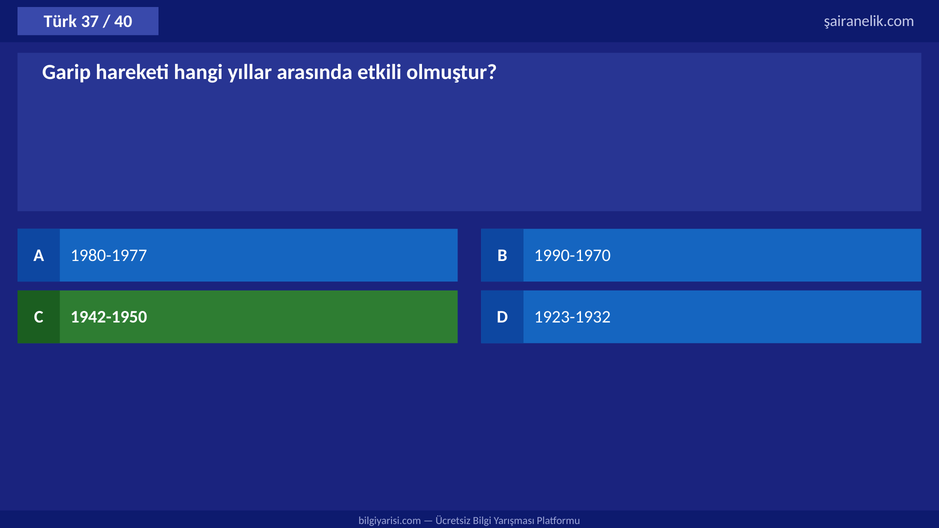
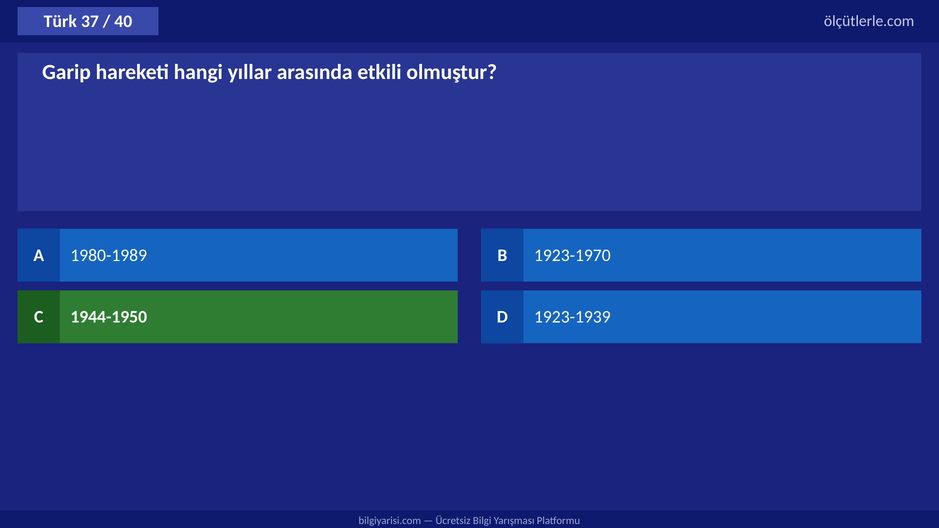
şairanelik.com: şairanelik.com -> ölçütlerle.com (869, 21)
1980-1977: 1980-1977 -> 1980-1989 (109, 256)
1990-1970: 1990-1970 -> 1923-1970 (572, 256)
1942-1950: 1942-1950 -> 1944-1950 (109, 317)
1923-1932: 1923-1932 -> 1923-1939 (572, 317)
